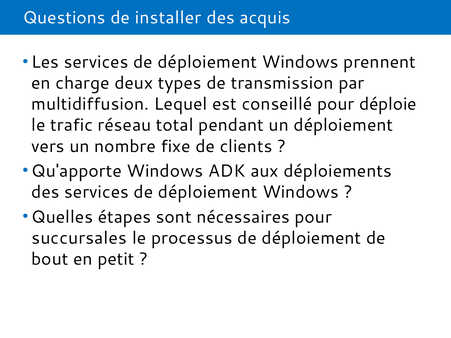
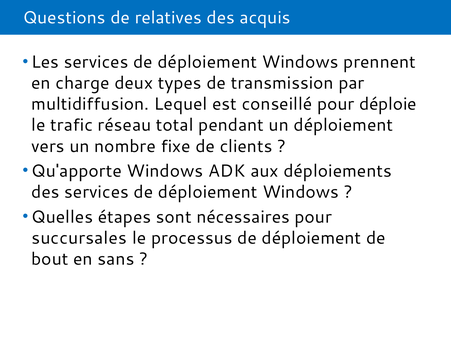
installer: installer -> relatives (168, 18)
petit: petit -> sans (116, 259)
